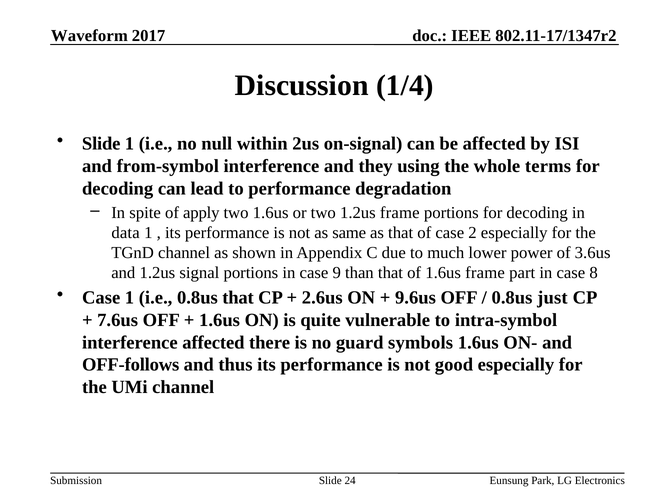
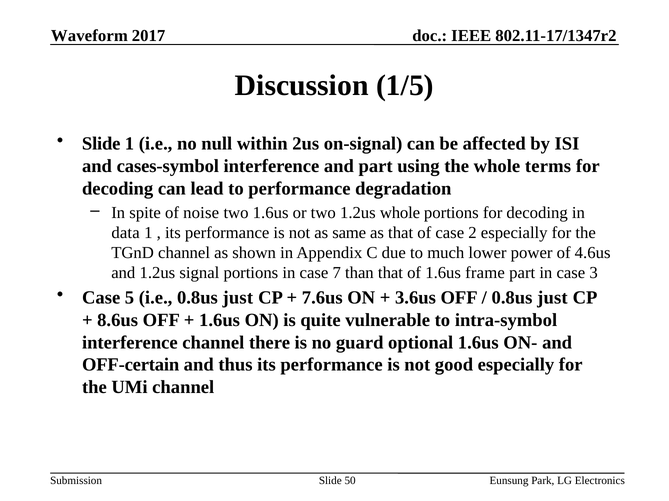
1/4: 1/4 -> 1/5 (405, 86)
from-symbol: from-symbol -> cases-symbol (168, 166)
and they: they -> part (376, 166)
apply: apply -> noise (201, 213)
1.2us frame: frame -> whole (400, 213)
3.6us: 3.6us -> 4.6us (593, 253)
9: 9 -> 7 (337, 273)
8: 8 -> 3 (594, 273)
Case 1: 1 -> 5 (129, 298)
i.e 0.8us that: that -> just (238, 298)
2.6us: 2.6us -> 7.6us (322, 298)
9.6us: 9.6us -> 3.6us (415, 298)
7.6us: 7.6us -> 8.6us (118, 321)
interference affected: affected -> channel (213, 343)
symbols: symbols -> optional (421, 343)
OFF-follows: OFF-follows -> OFF-certain (131, 365)
24: 24 -> 50 (350, 481)
